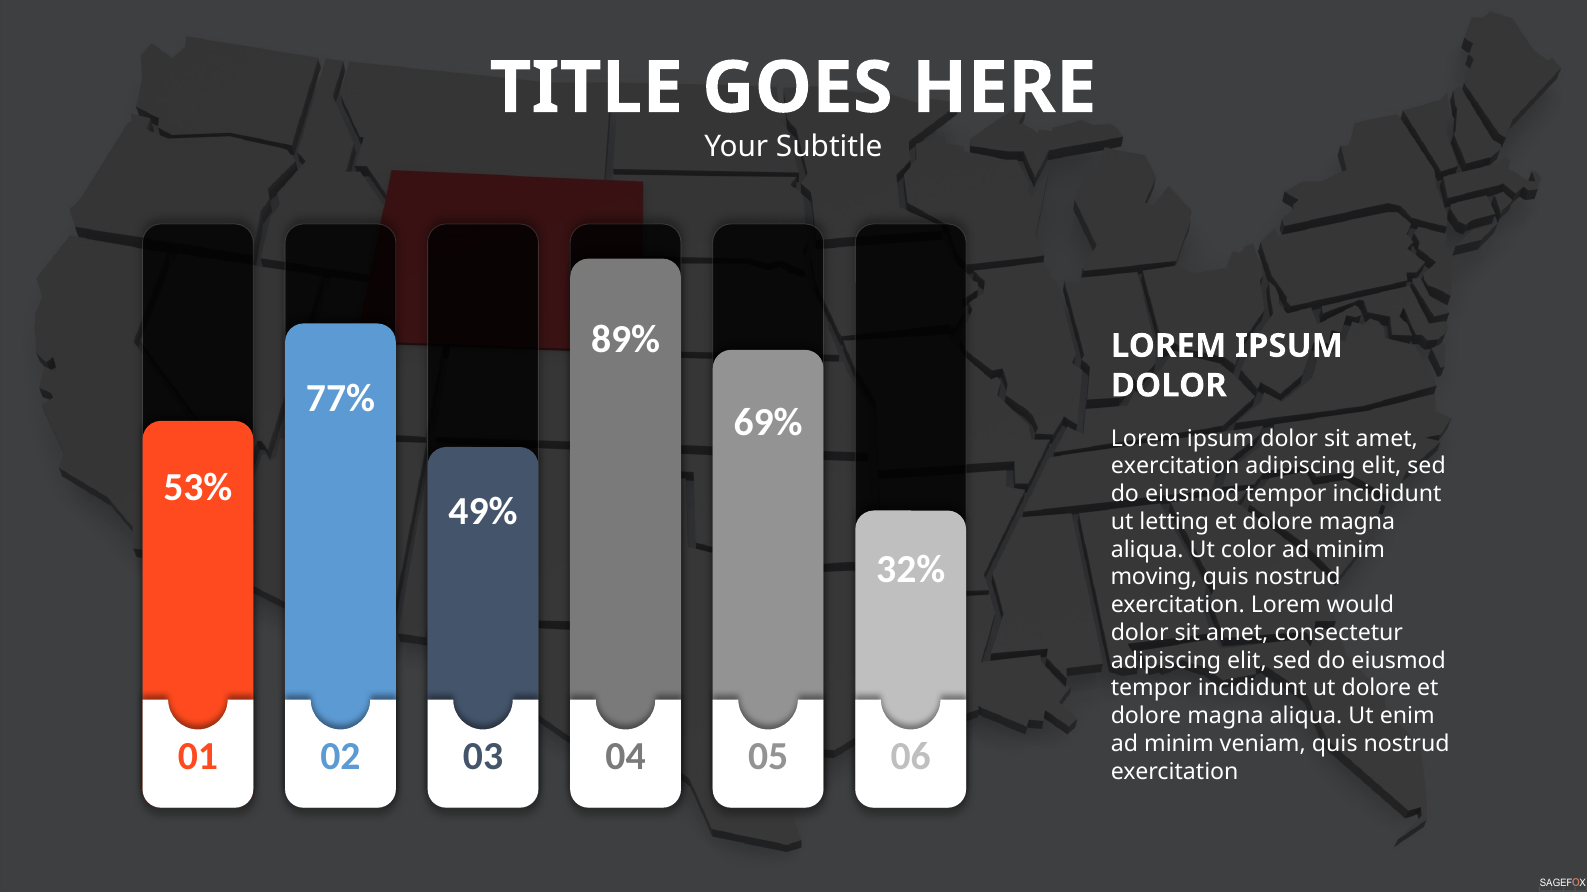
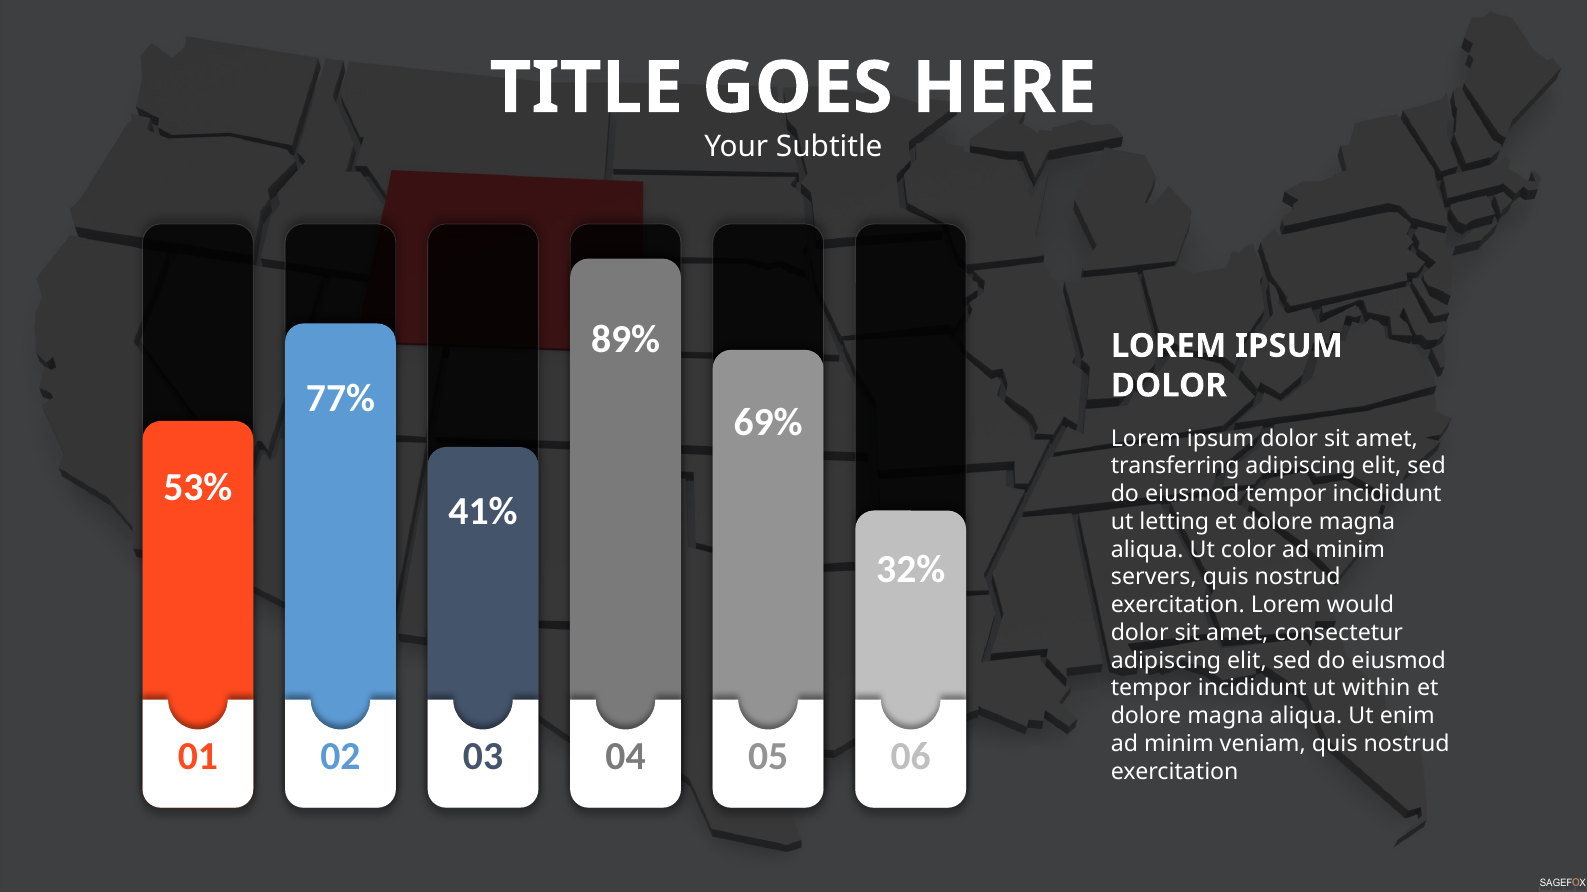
exercitation: exercitation -> transferring (1175, 467)
49%: 49% -> 41% (483, 512)
moving: moving -> servers (1154, 578)
ut dolore: dolore -> within (1376, 689)
